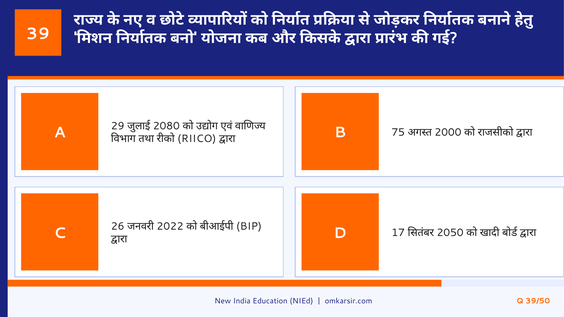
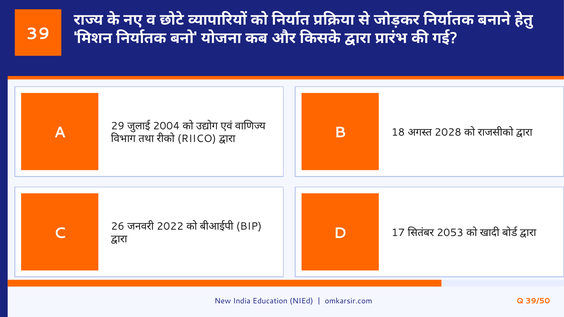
2080: 2080 -> 2004 (166, 126)
75: 75 -> 18 (398, 132)
2000: 2000 -> 2028 (448, 132)
2050: 2050 -> 2053 (450, 233)
